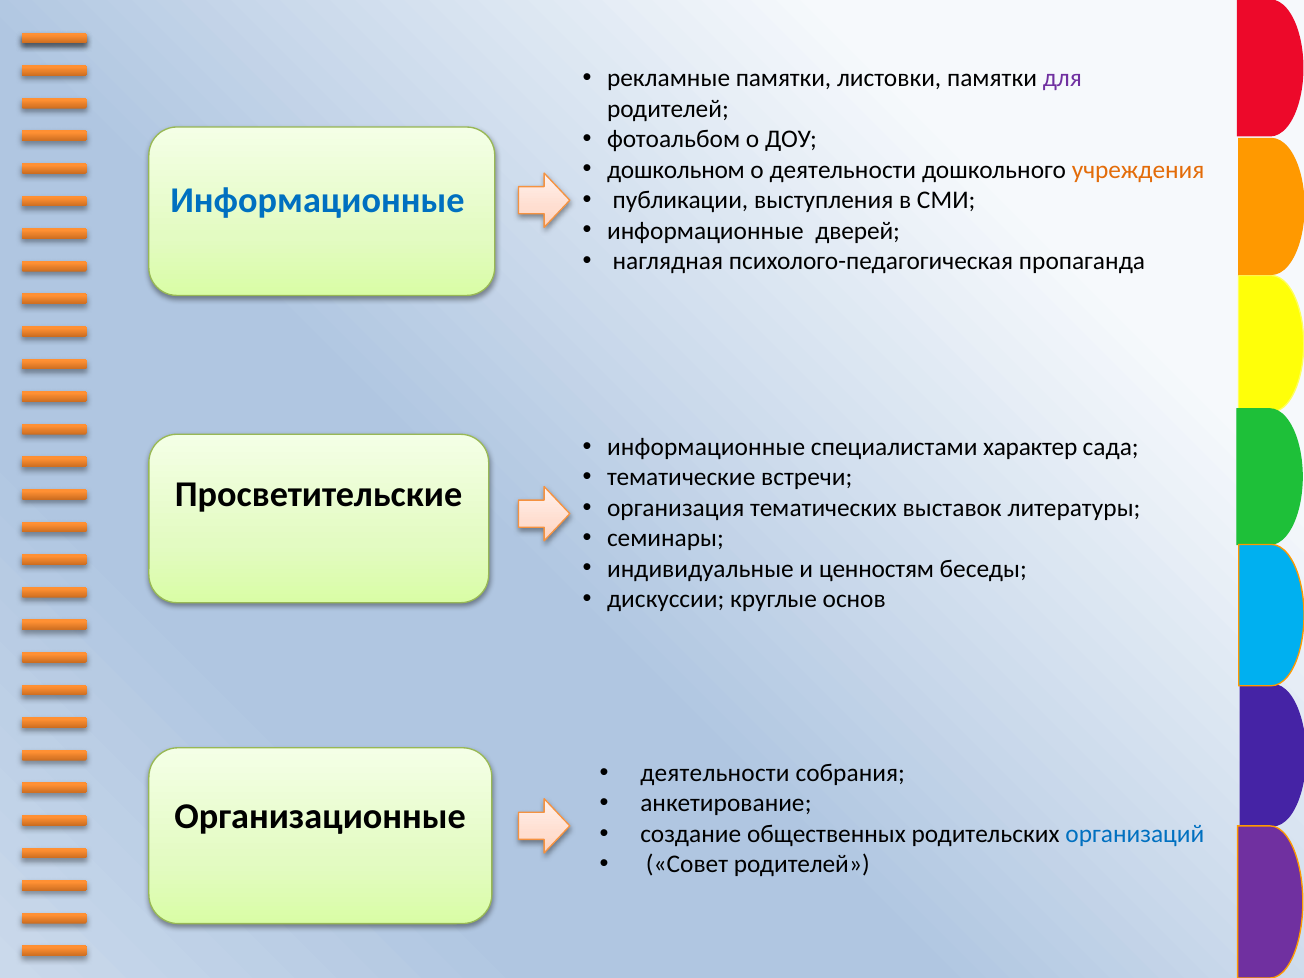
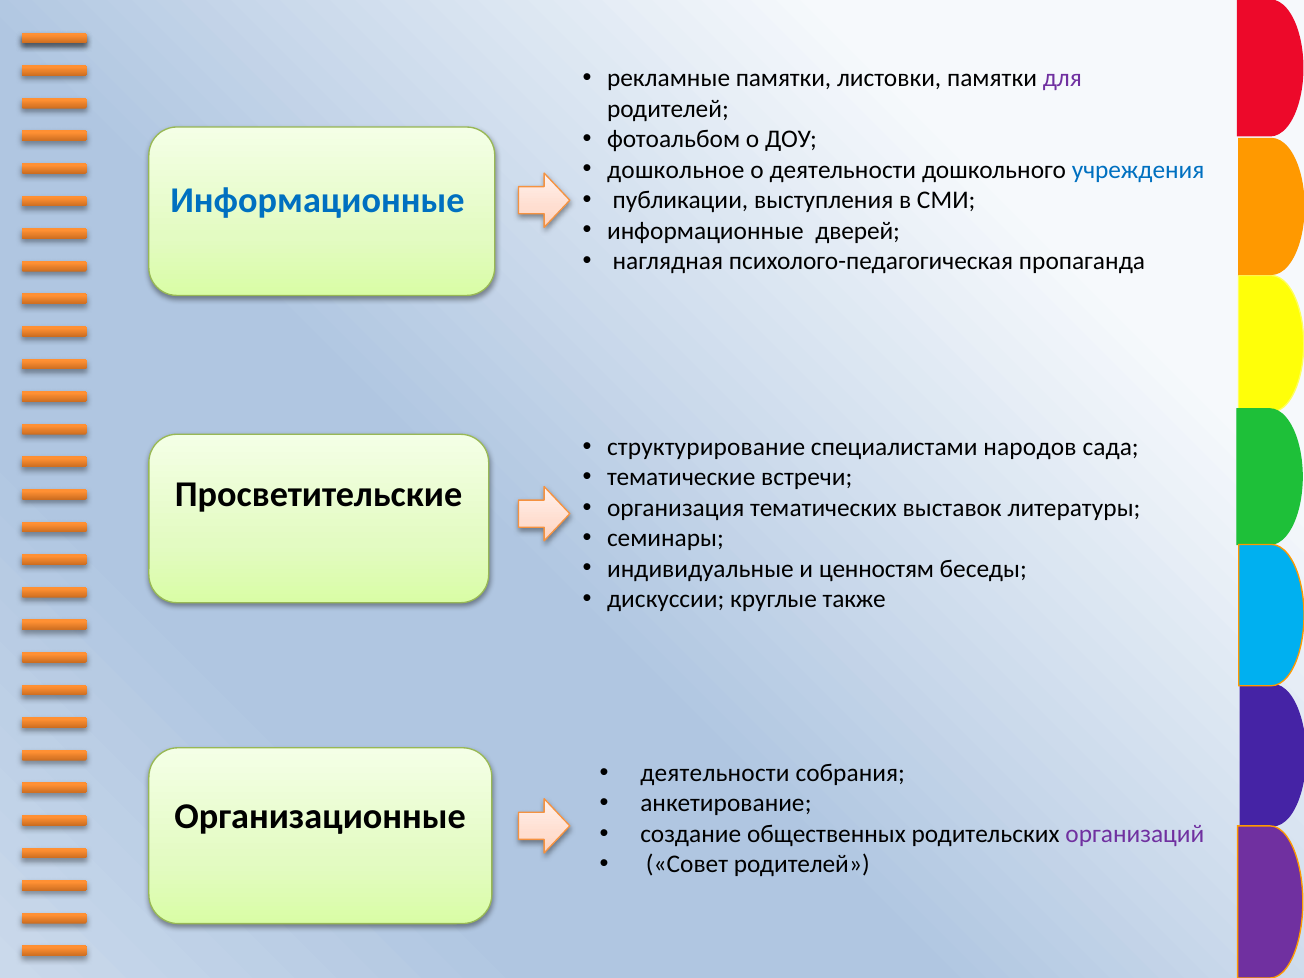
дошкольном: дошкольном -> дошкольное (676, 170)
учреждения colour: orange -> blue (1138, 170)
информационные: информационные -> структурирование (706, 447)
характер: характер -> народов (1030, 447)
основ: основ -> также (854, 599)
организаций colour: blue -> purple (1135, 834)
